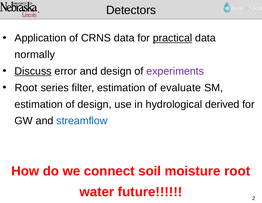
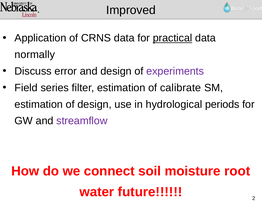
Detectors: Detectors -> Improved (131, 10)
Discuss underline: present -> none (33, 71)
Root: Root -> Field (26, 88)
evaluate: evaluate -> calibrate (181, 88)
derived: derived -> periods (222, 104)
streamflow colour: blue -> purple (82, 121)
